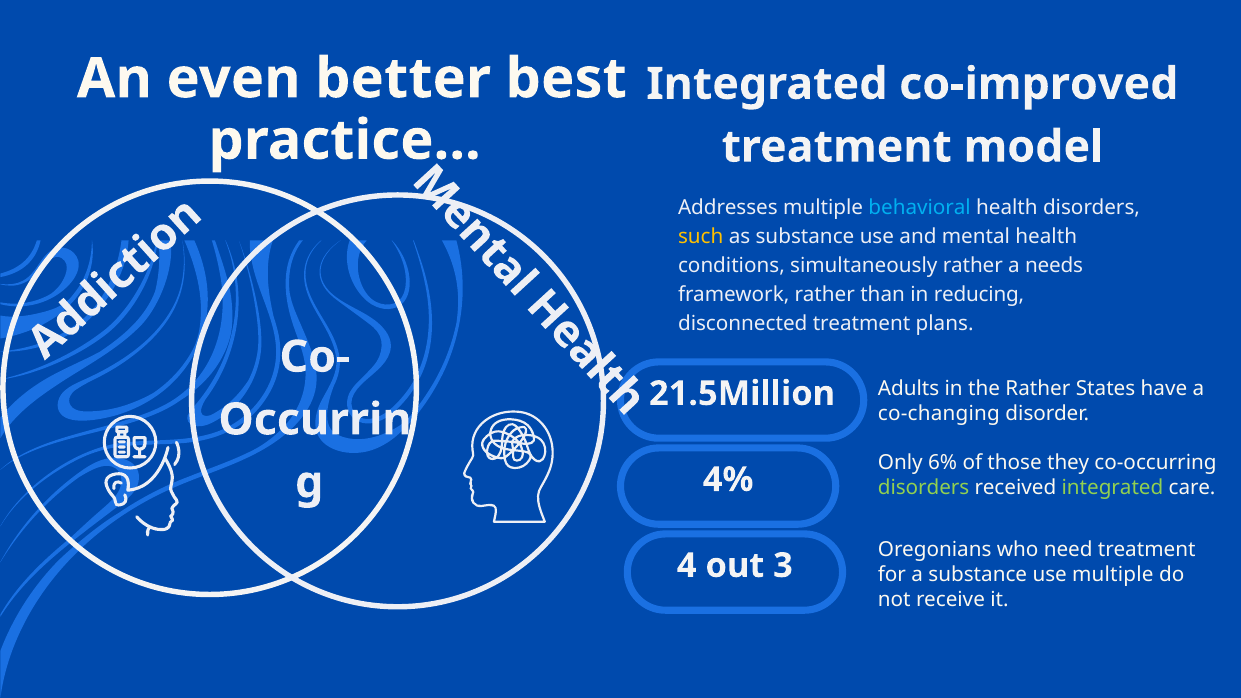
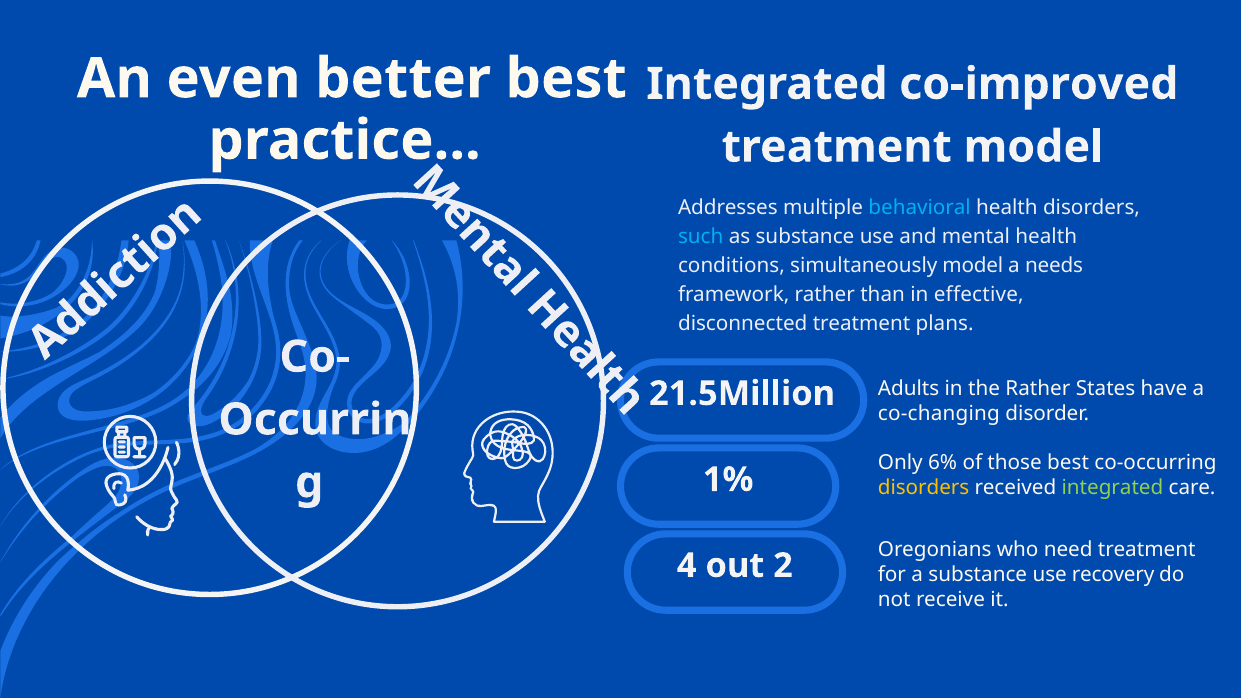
such colour: yellow -> light blue (701, 237)
simultaneously rather: rather -> model (973, 266)
reducing: reducing -> effective (979, 295)
those they: they -> best (1068, 463)
4%: 4% -> 1% (728, 480)
disorders colour: light green -> yellow (924, 488)
3: 3 -> 2 (783, 566)
use multiple: multiple -> recovery (1113, 575)
